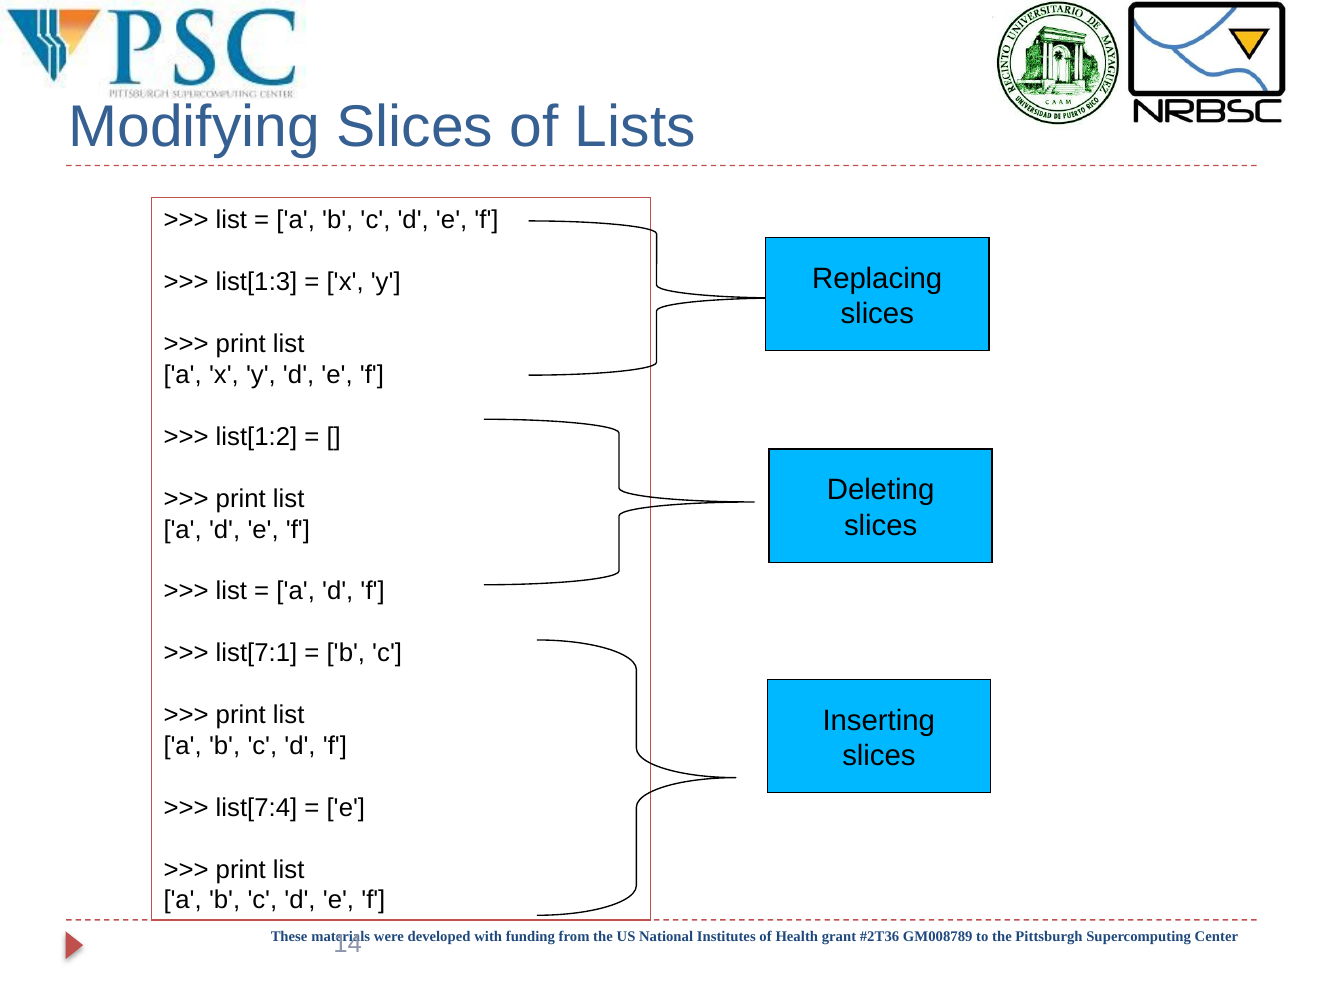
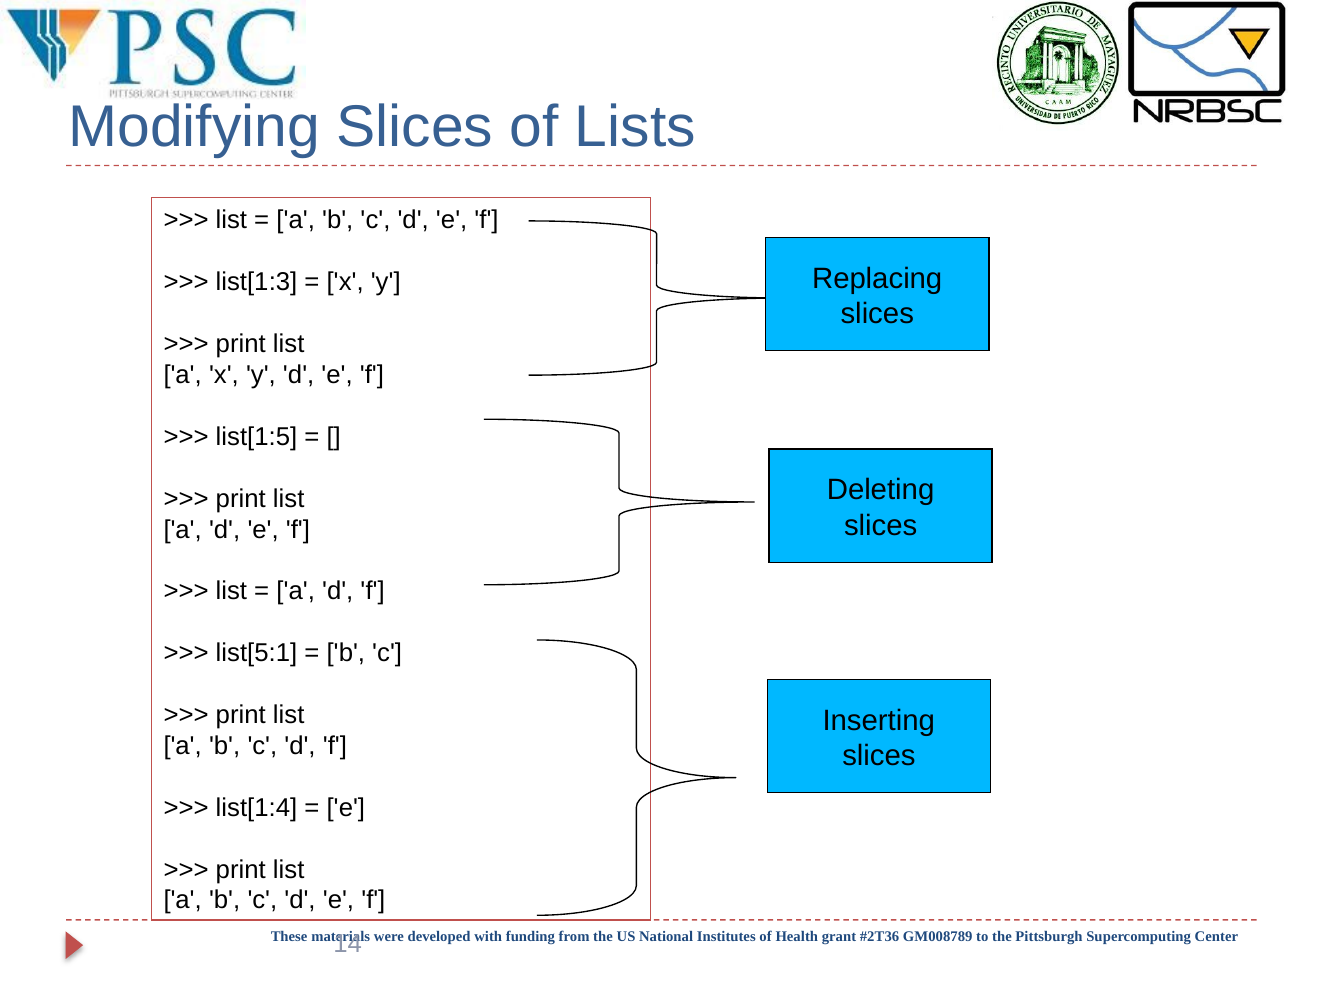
list[1:2: list[1:2 -> list[1:5 (256, 436)
list[7:1: list[7:1 -> list[5:1 (256, 653)
list[7:4: list[7:4 -> list[1:4 (256, 807)
